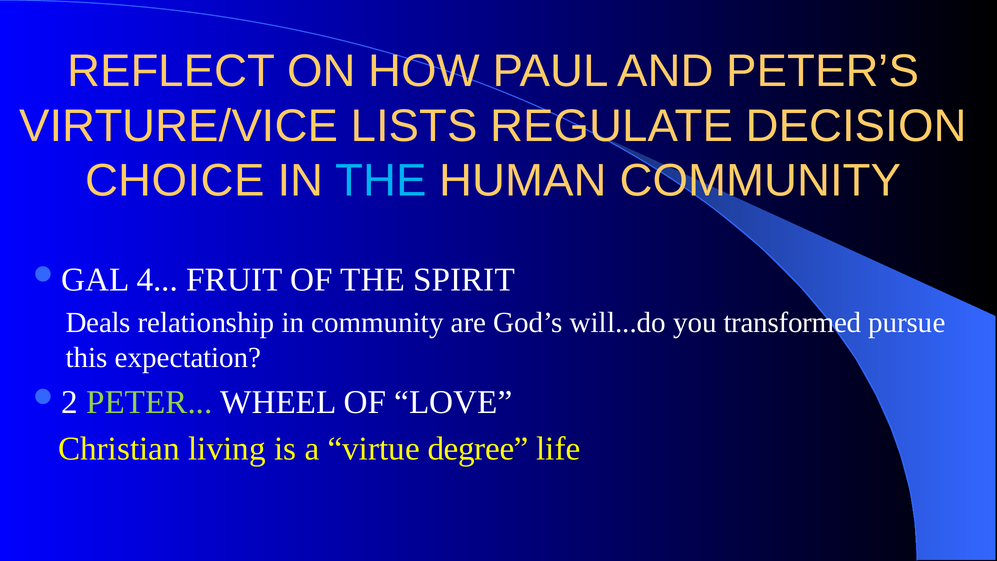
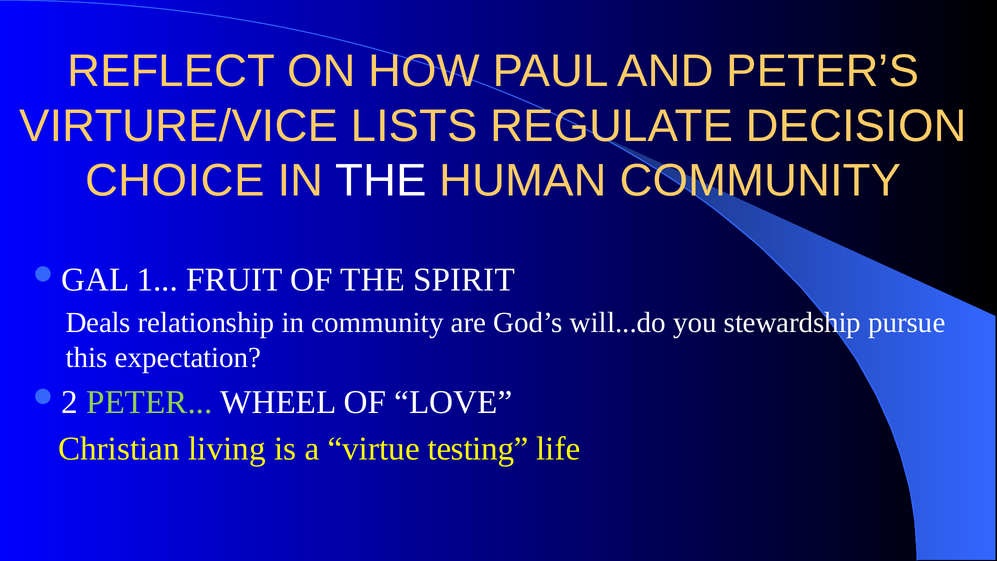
THE colour: light blue -> white (381, 181)
4: 4 -> 1 (157, 280)
transformed: transformed -> stewardship (792, 323)
degree: degree -> testing (478, 449)
